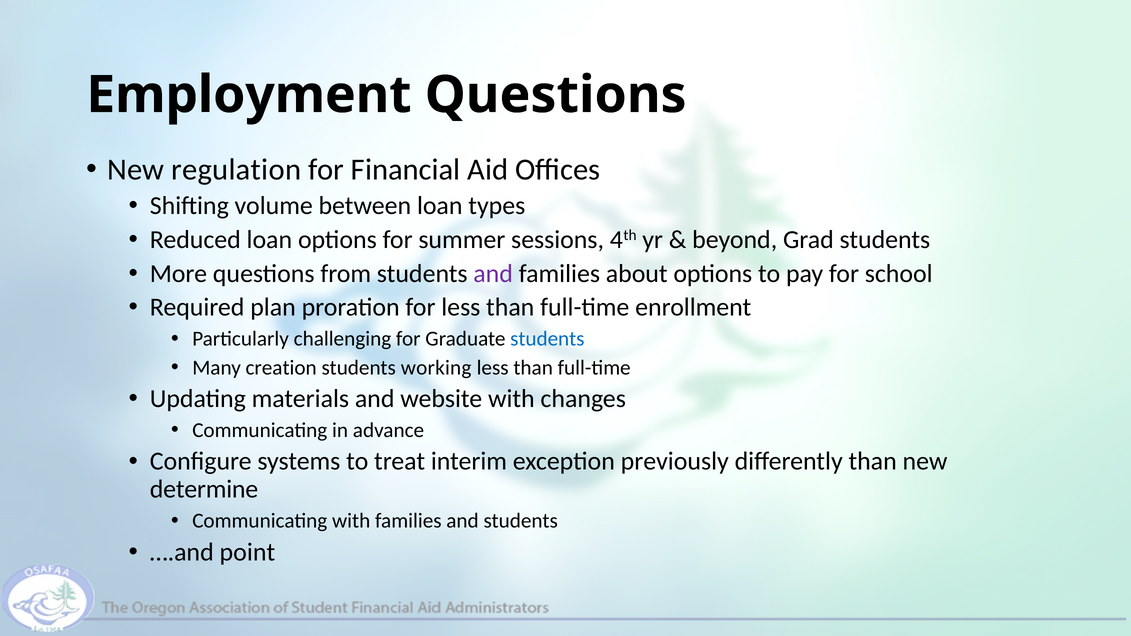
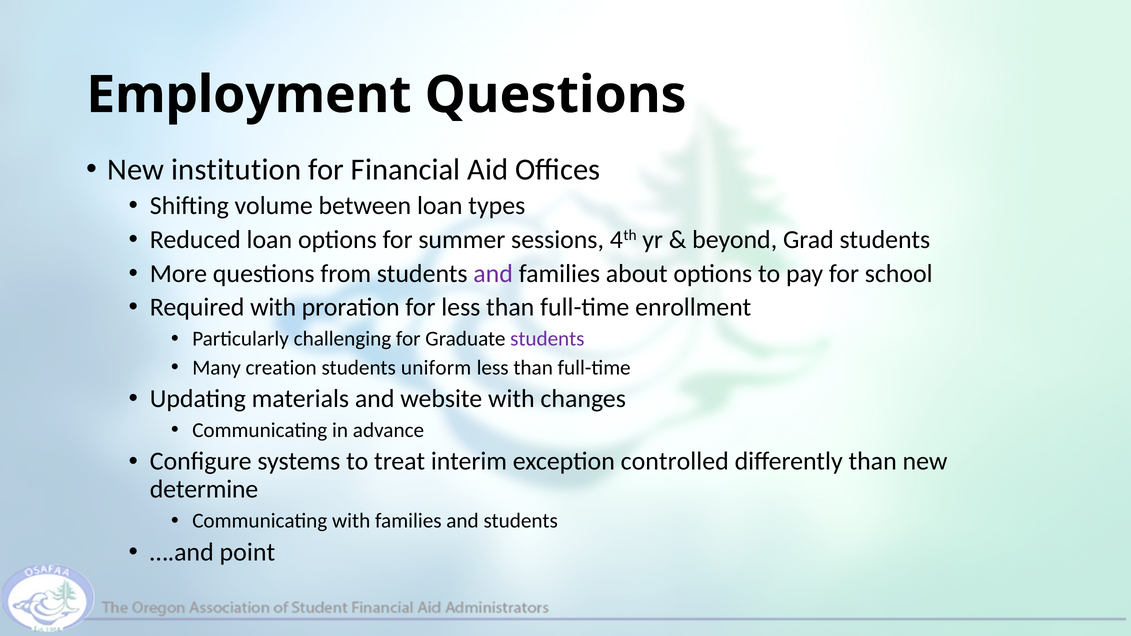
regulation: regulation -> institution (236, 169)
Required plan: plan -> with (273, 307)
students colour: blue -> purple (547, 339)
working: working -> uniform (436, 368)
previously: previously -> controlled (675, 462)
